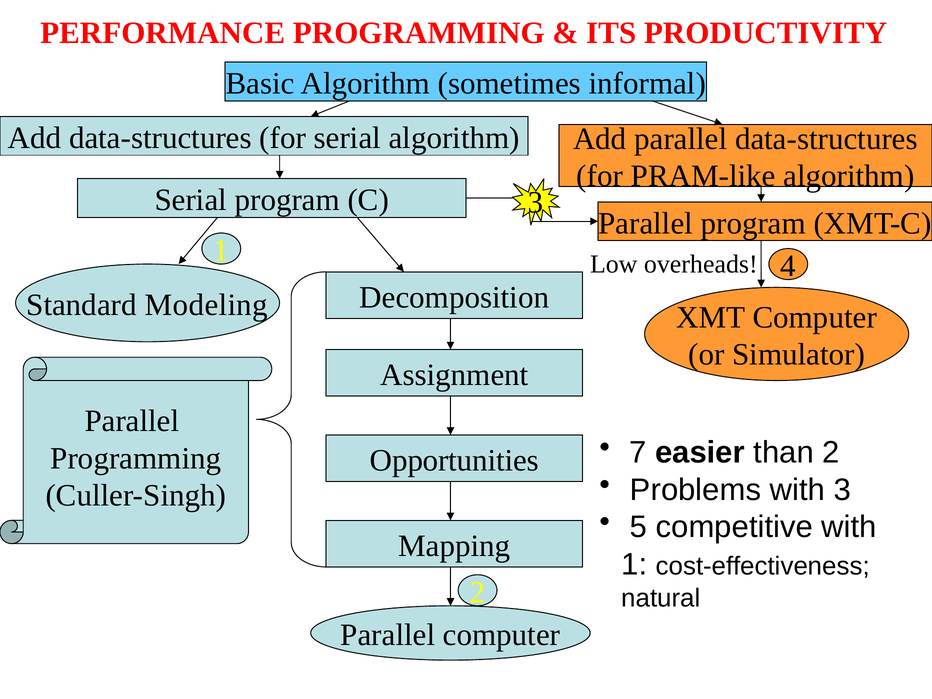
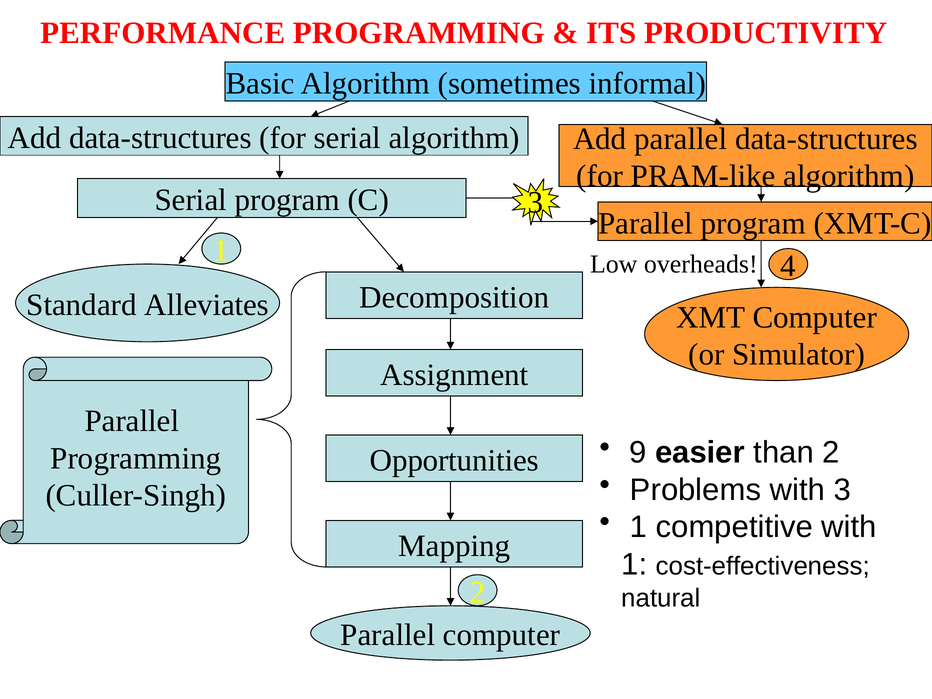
Modeling: Modeling -> Alleviates (207, 305)
7: 7 -> 9 (638, 453)
5: 5 -> 1 (639, 527)
